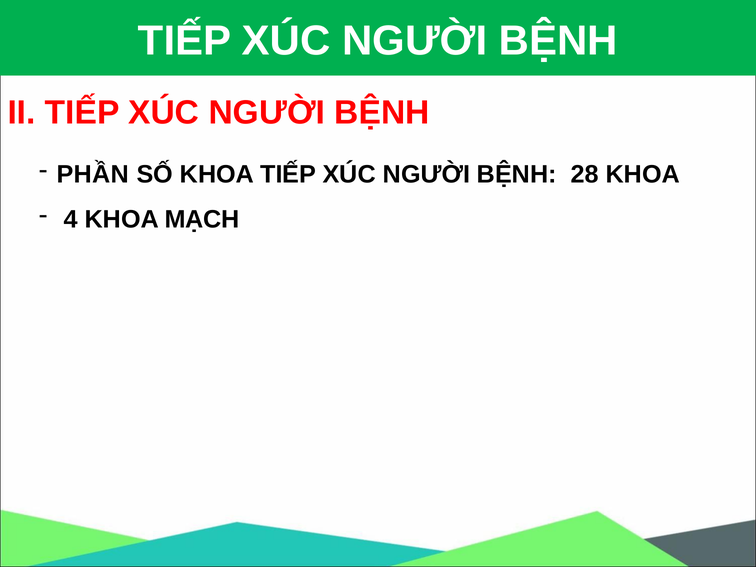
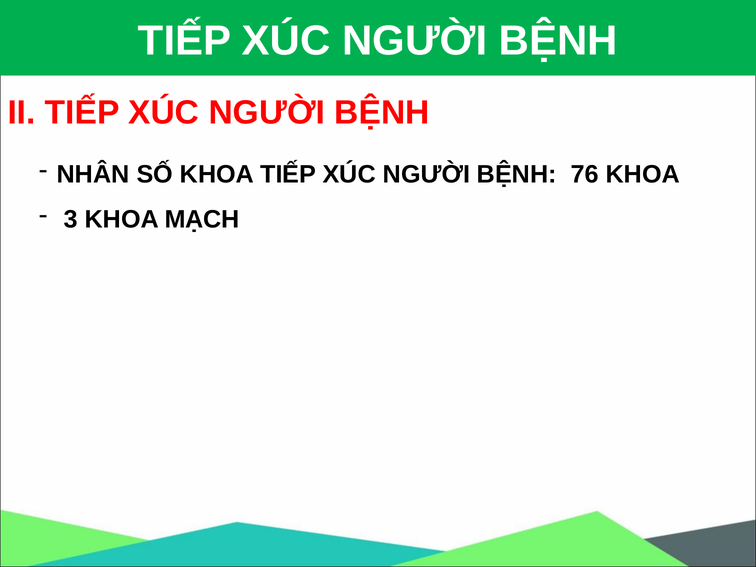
PHẦN: PHẦN -> NHÂN (93, 174)
28: 28 -> 76 (585, 174)
4: 4 -> 3 (71, 220)
